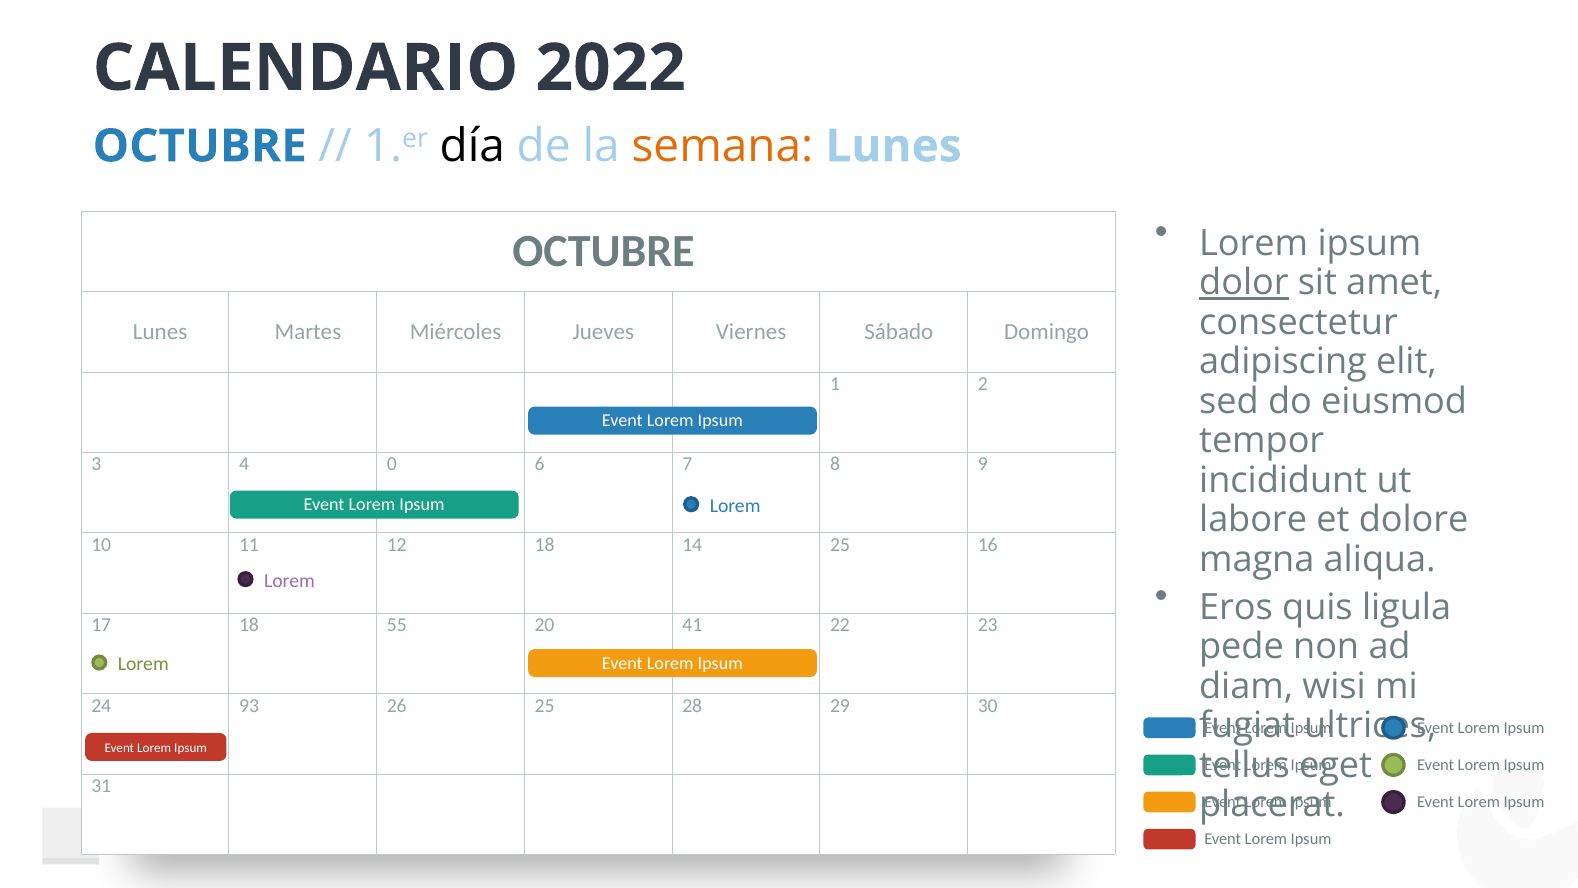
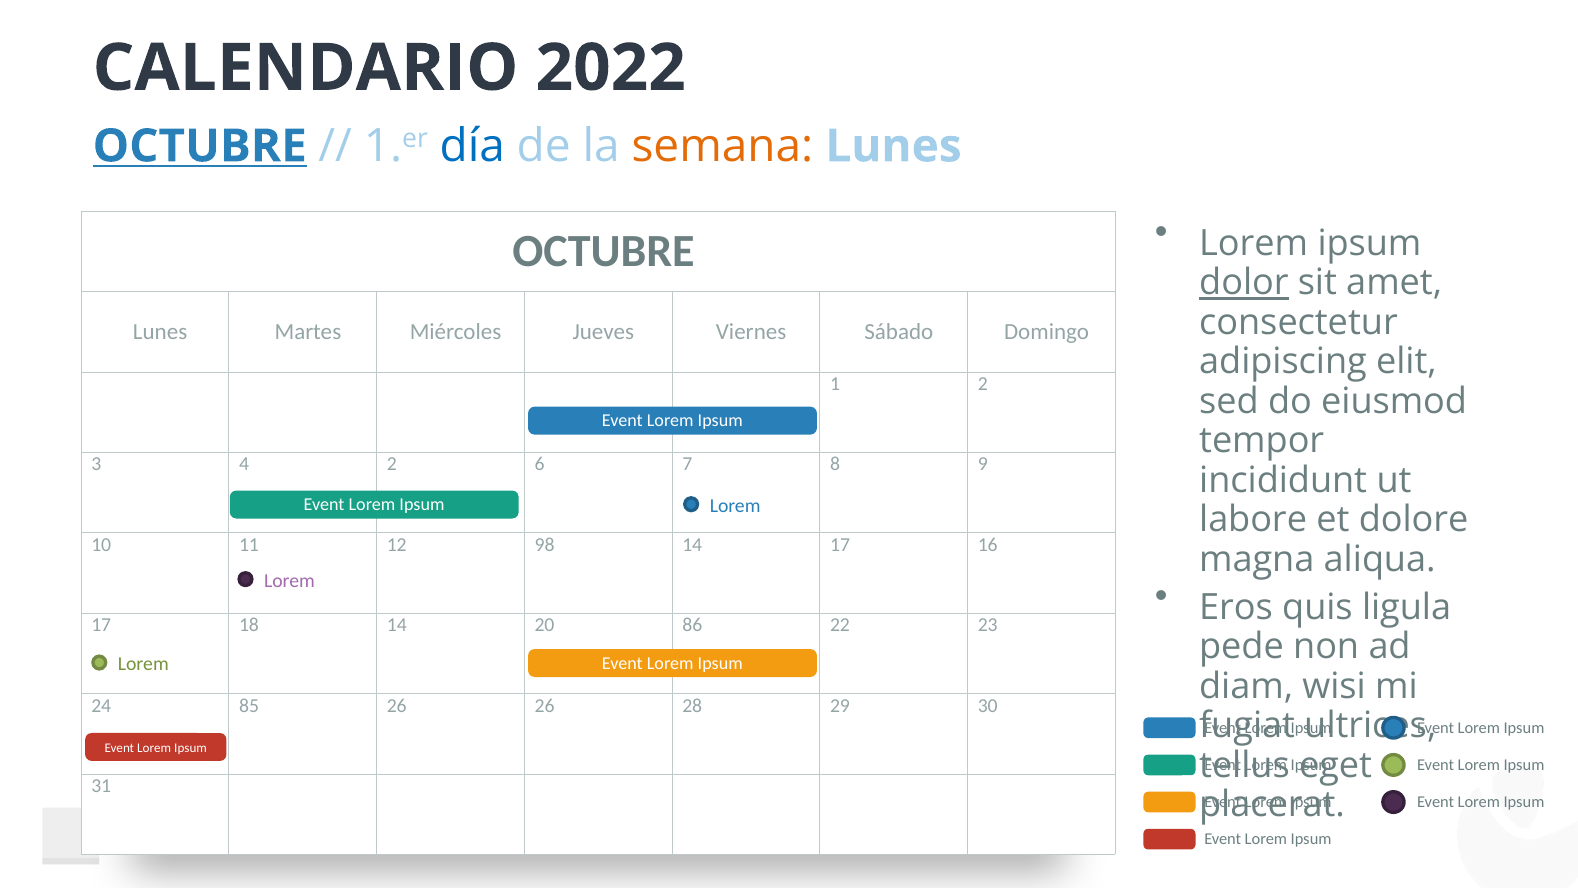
OCTUBRE underline: none -> present (200, 146)
día colour: black -> blue (472, 146)
4 0: 0 -> 2 (392, 464)
12 18: 18 -> 98 (545, 545)
14 25: 25 -> 17 (840, 545)
18 55: 55 -> 14 (397, 625)
41: 41 -> 86 (692, 625)
93: 93 -> 85 (249, 705)
26 25: 25 -> 26 (545, 705)
